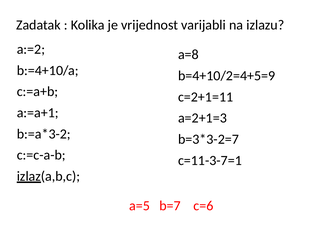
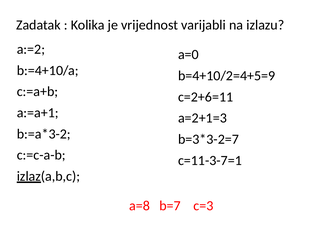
a=8: a=8 -> a=0 (188, 55)
c=2+1=11: c=2+1=11 -> c=2+6=11 (206, 97)
a=5: a=5 -> a=8 (139, 206)
c=6: c=6 -> c=3 (203, 206)
